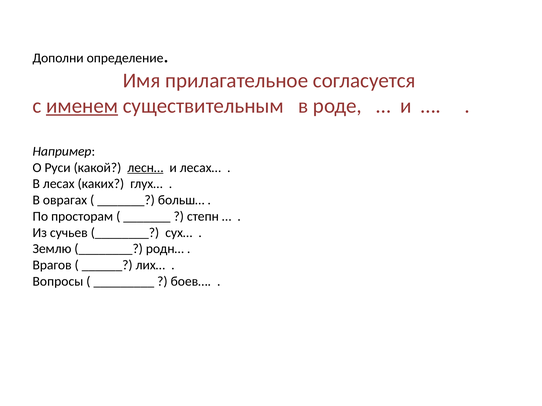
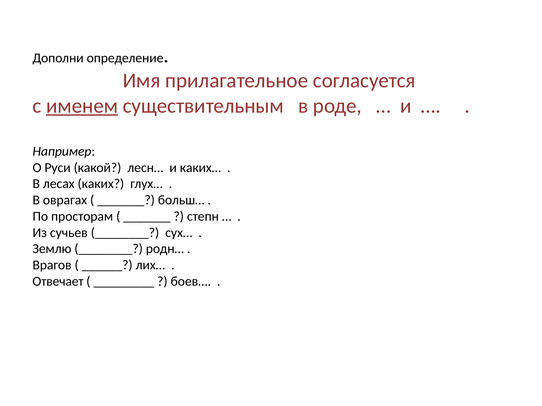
лесн… underline: present -> none (145, 168)
лесах…: лесах… -> каких… (200, 168)
Вопросы: Вопросы -> Отвечает (58, 282)
